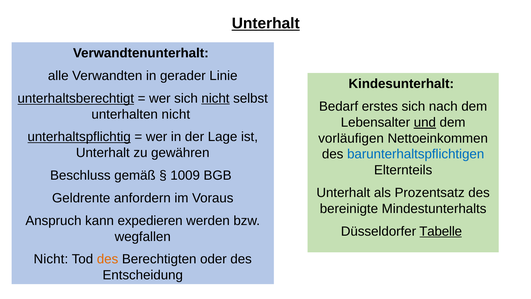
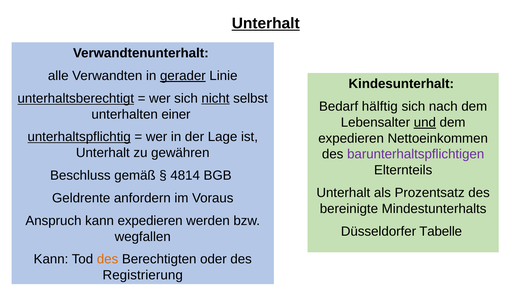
gerader underline: none -> present (183, 76)
erstes: erstes -> hälftig (380, 106)
unterhalten nicht: nicht -> einer (176, 114)
vorläufigen: vorläufigen -> expedieren (351, 138)
barunterhaltspflichtigen colour: blue -> purple (416, 154)
1009: 1009 -> 4814 (185, 175)
Tabelle underline: present -> none (441, 231)
Nicht: Nicht -> Kann (51, 259)
Entscheidung: Entscheidung -> Registrierung (143, 275)
